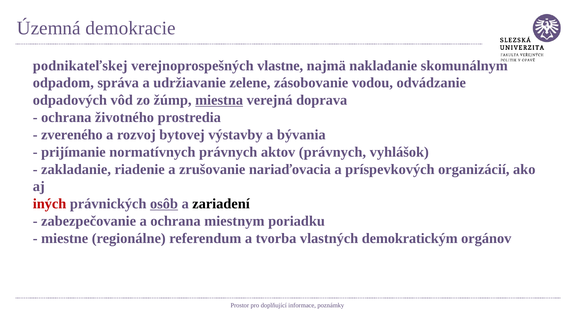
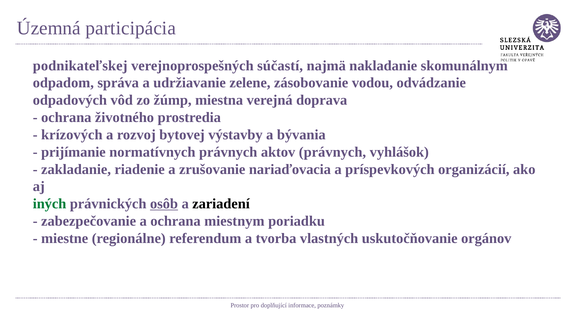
demokracie: demokracie -> participácia (131, 28)
vlastne: vlastne -> súčastí (280, 66)
miestna underline: present -> none (219, 100)
zvereného: zvereného -> krízových (72, 135)
iných colour: red -> green (50, 204)
demokratickým: demokratickým -> uskutočňovanie (410, 238)
